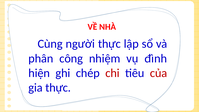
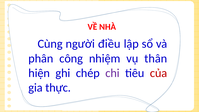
người thực: thực -> điều (109, 44)
đình: đình -> thân (156, 58)
chi colour: red -> purple (112, 73)
